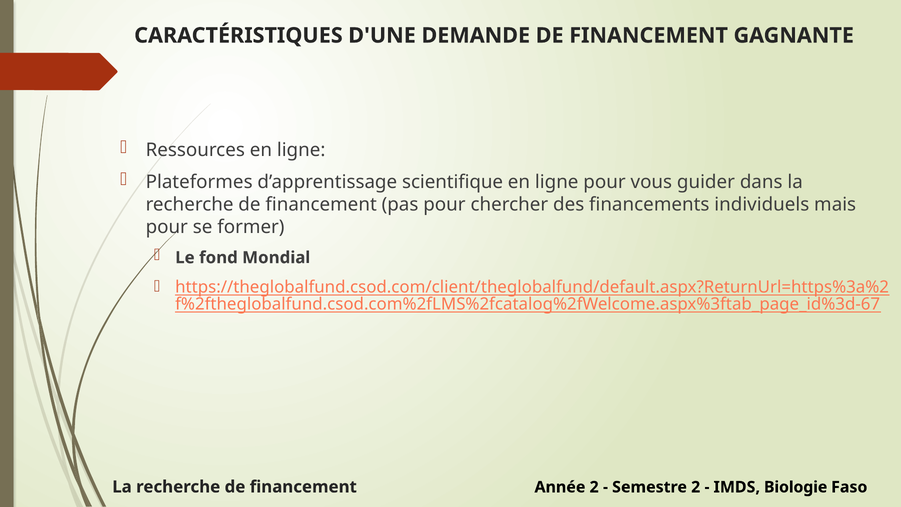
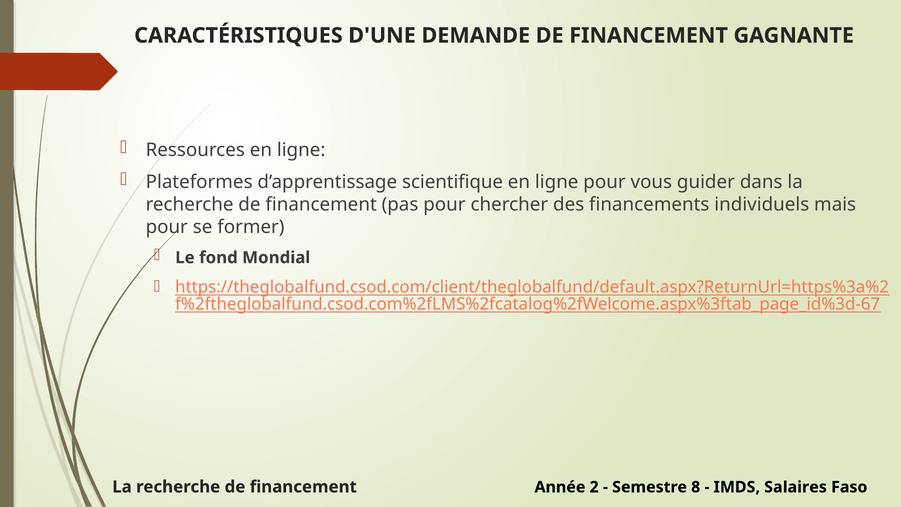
Semestre 2: 2 -> 8 (696, 487)
Biologie: Biologie -> Salaires (796, 487)
